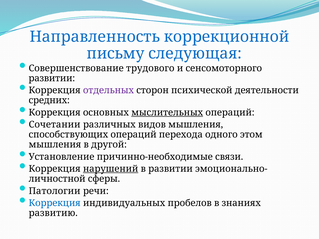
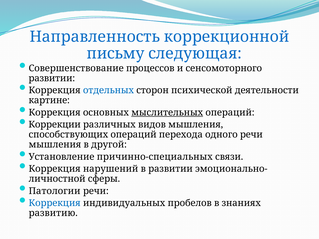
трудового: трудового -> процессов (150, 68)
отдельных colour: purple -> blue (108, 90)
средних: средних -> картине (49, 100)
Сочетании: Сочетании -> Коррекции (55, 125)
одного этом: этом -> речи (251, 135)
причинно-необходимые: причинно-необходимые -> причинно-специальных (155, 157)
нарушений underline: present -> none (111, 169)
